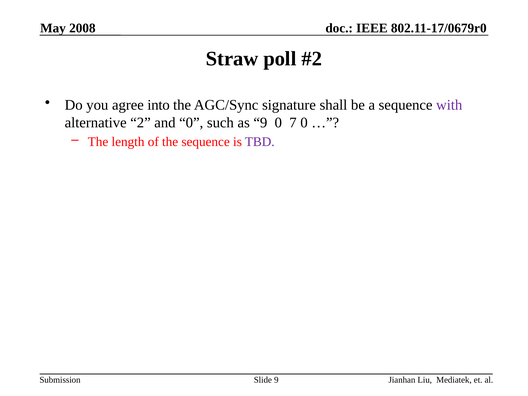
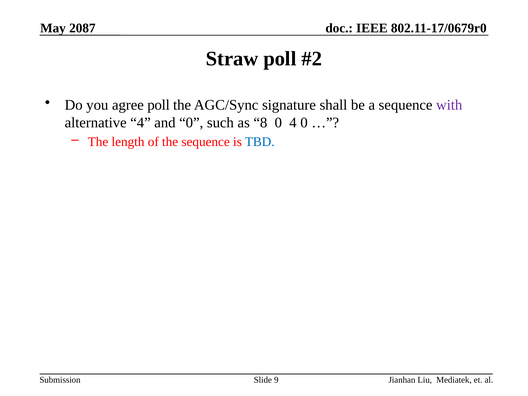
2008: 2008 -> 2087 (82, 28)
agree into: into -> poll (159, 105)
alternative 2: 2 -> 4 (140, 123)
as 9: 9 -> 8 (260, 123)
0 7: 7 -> 4 (293, 123)
TBD colour: purple -> blue (260, 142)
